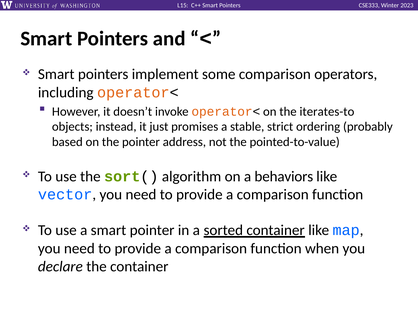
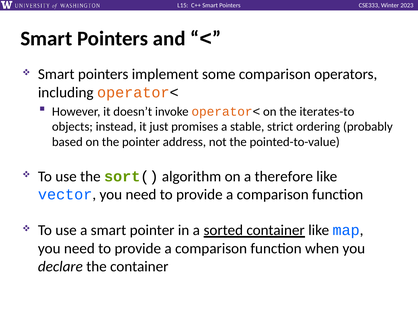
behaviors: behaviors -> therefore (284, 177)
